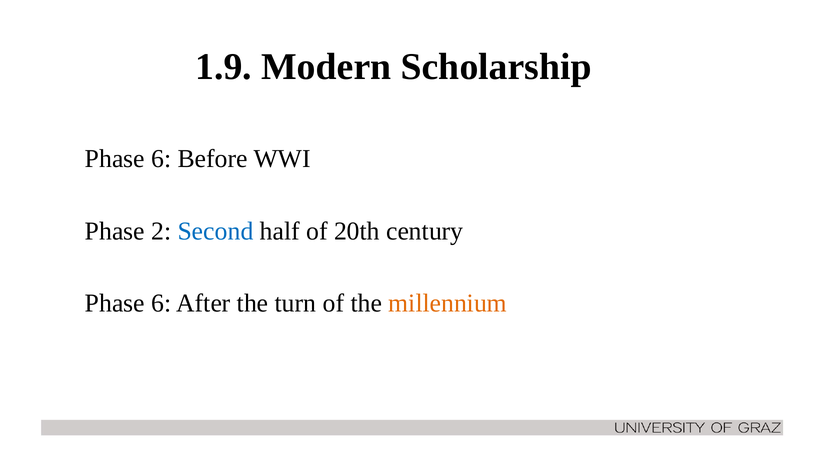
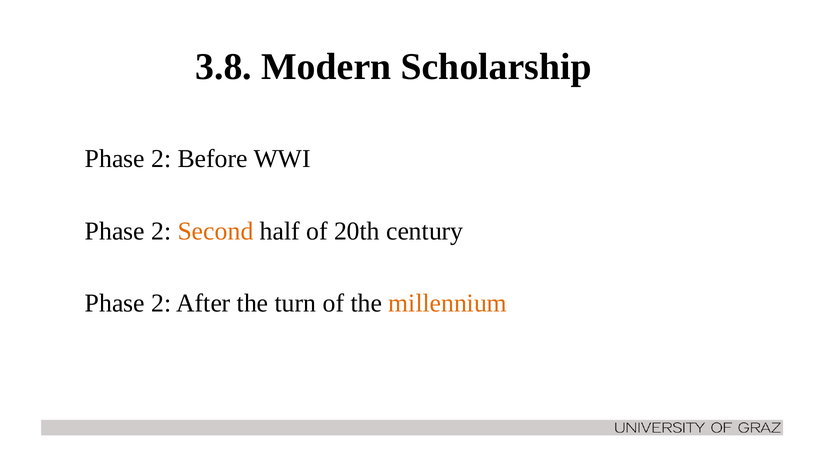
1.9: 1.9 -> 3.8 (224, 66)
6: 6 -> 2 (161, 159)
Second colour: blue -> orange (216, 231)
6: 6 -> 2 (161, 303)
